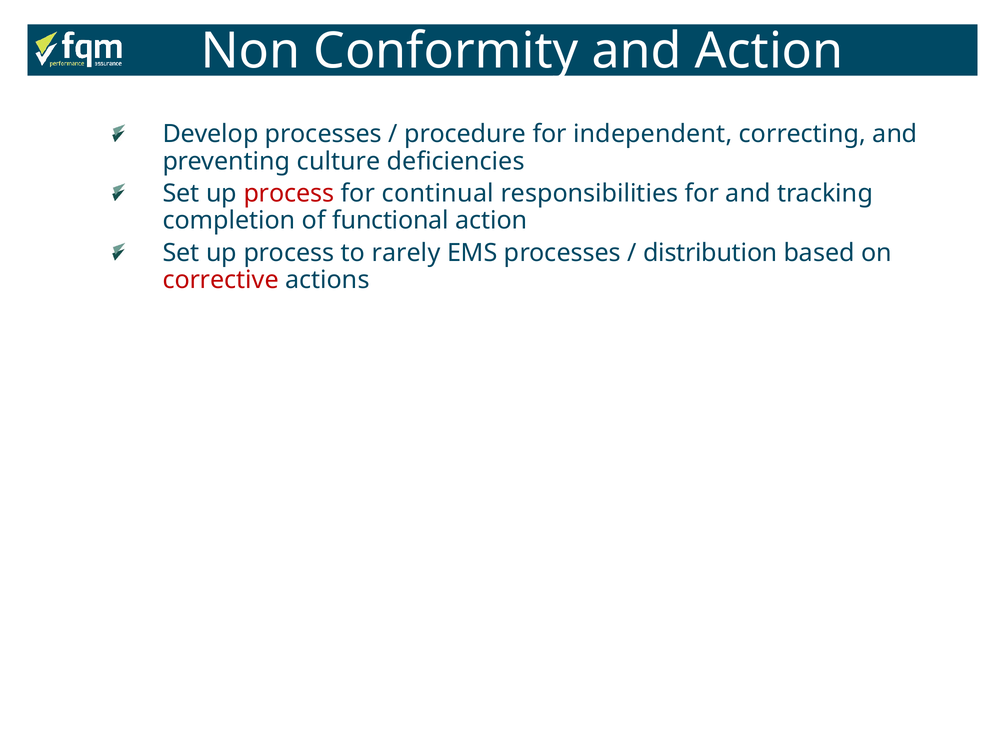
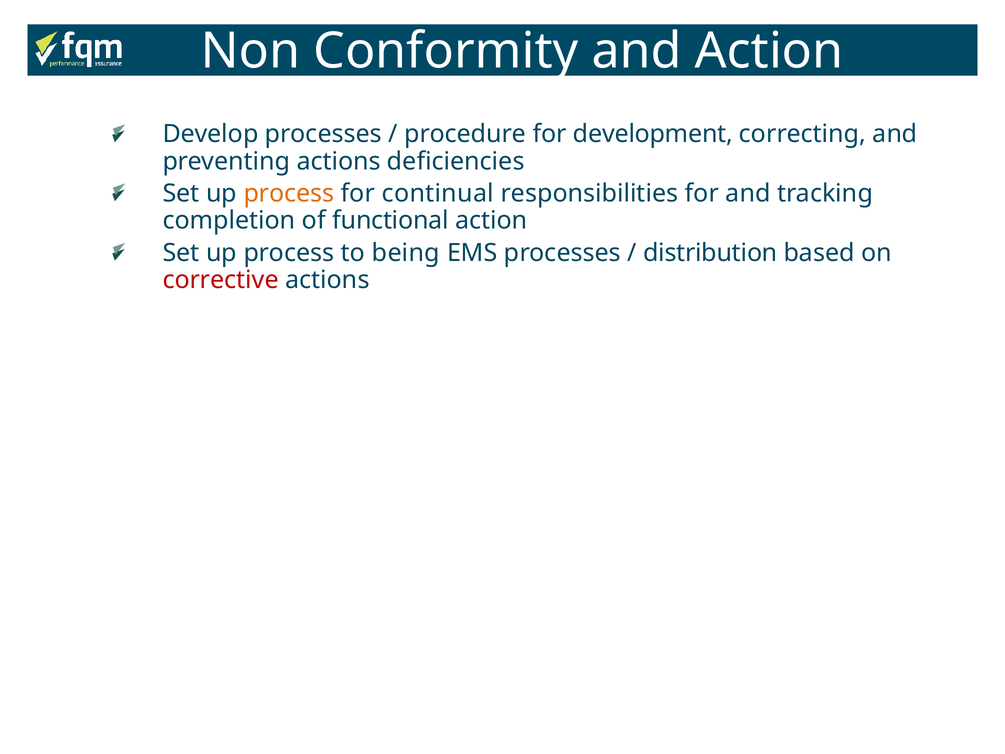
independent: independent -> development (653, 134)
preventing culture: culture -> actions (339, 161)
process colour: red -> orange (289, 193)
rarely: rarely -> being (406, 253)
